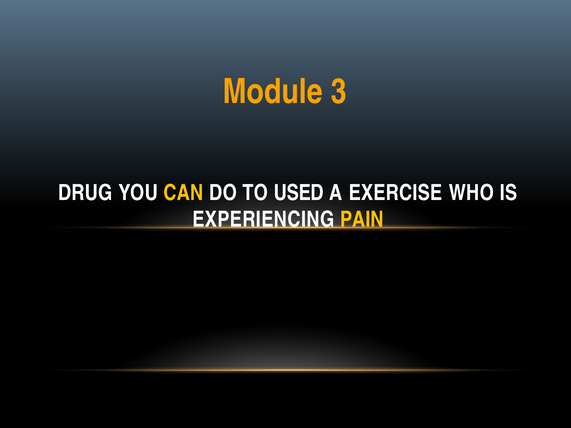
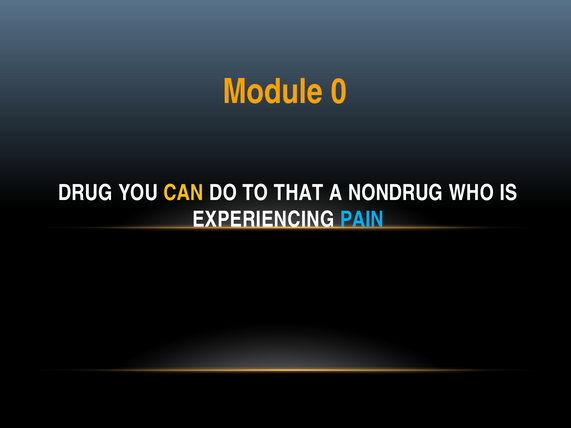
3: 3 -> 0 (339, 92)
USED: USED -> THAT (299, 193)
EXERCISE: EXERCISE -> NONDRUG (396, 193)
PAIN colour: yellow -> light blue (362, 220)
